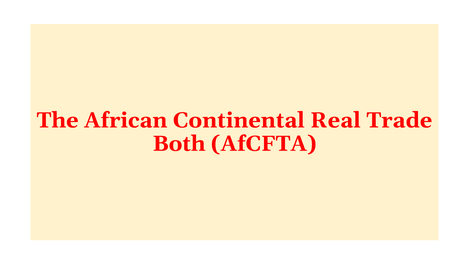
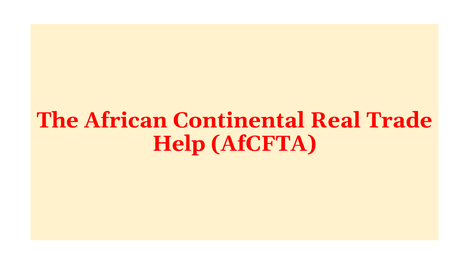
Both: Both -> Help (179, 144)
